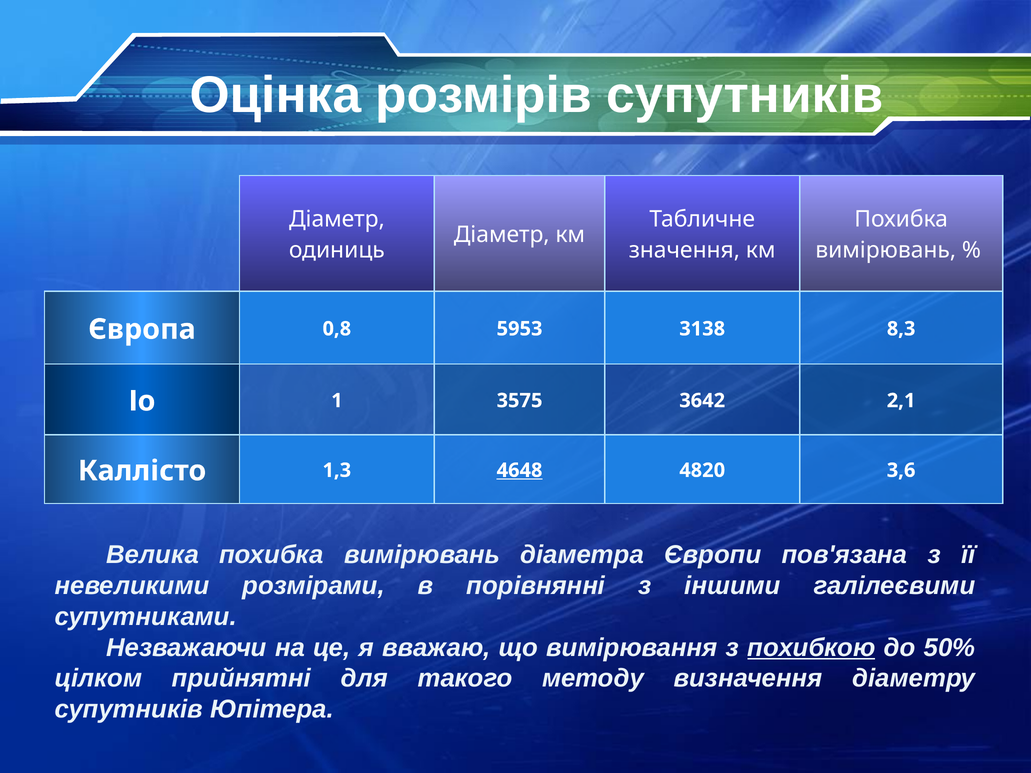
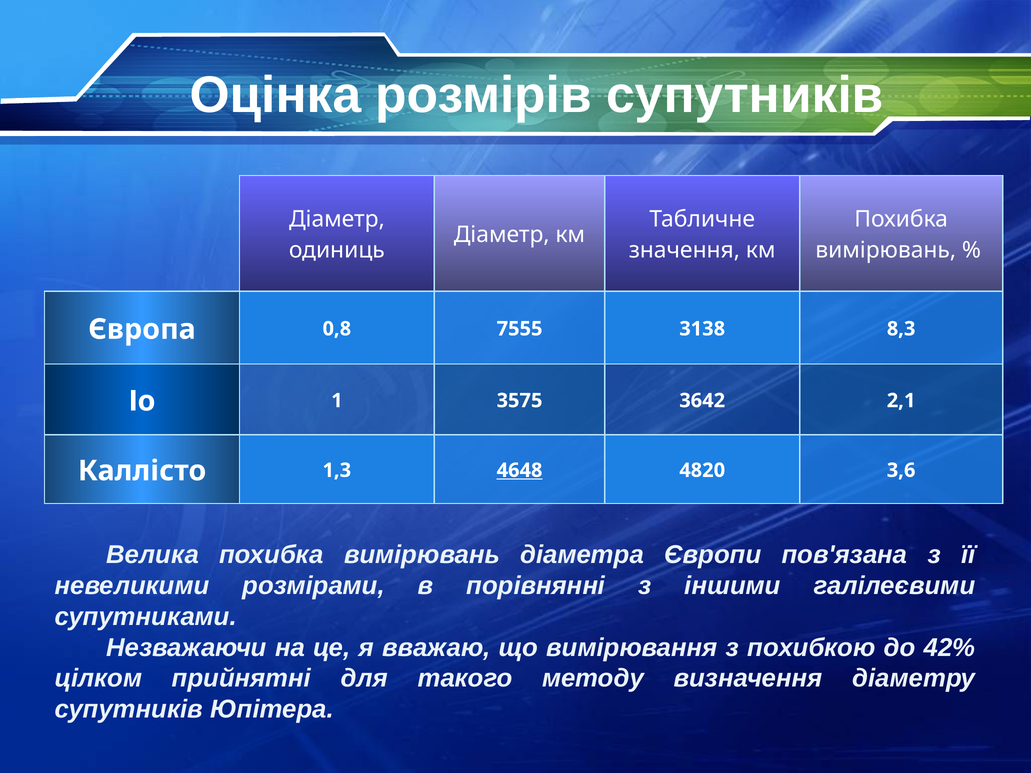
5953: 5953 -> 7555 (520, 329)
похибкою underline: present -> none (811, 648)
50%: 50% -> 42% (949, 648)
